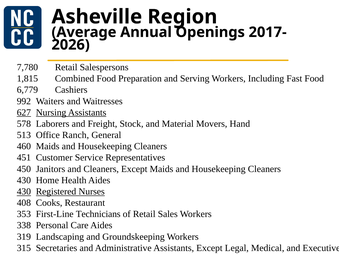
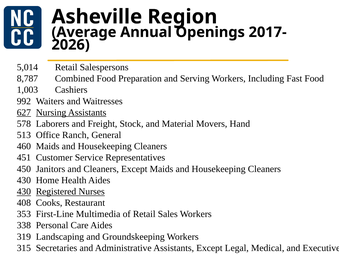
7,780: 7,780 -> 5,014 (27, 67)
1,815: 1,815 -> 8,787 (27, 79)
6,779: 6,779 -> 1,003 (27, 90)
First-Line Technicians: Technicians -> Multimedia (98, 214)
